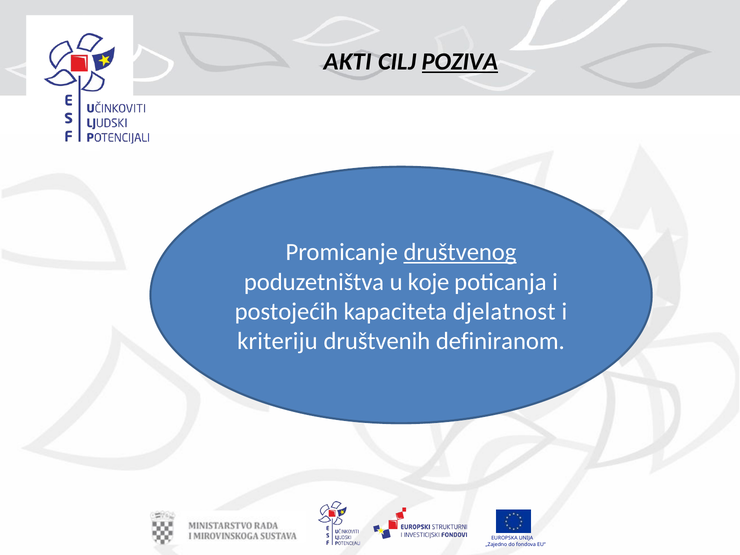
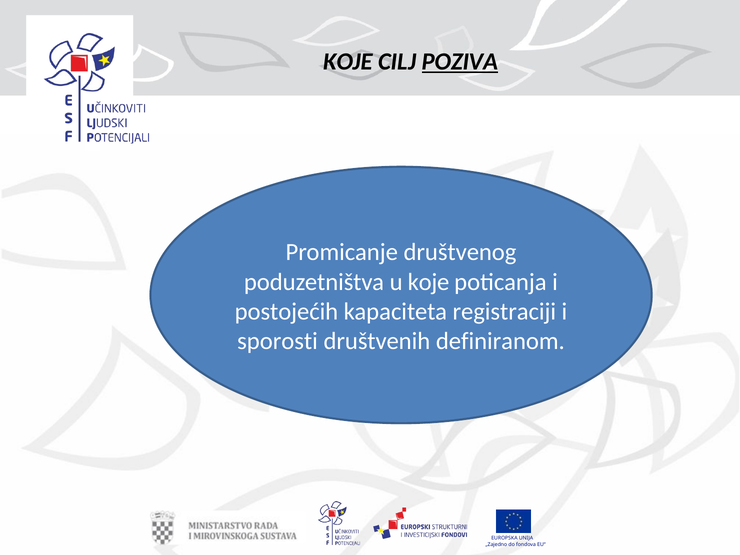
AKTI: AKTI -> KOJE (348, 61)
društvenog underline: present -> none (460, 252)
djelatnost: djelatnost -> registraciji (504, 312)
kriteriju: kriteriju -> sporosti (278, 341)
